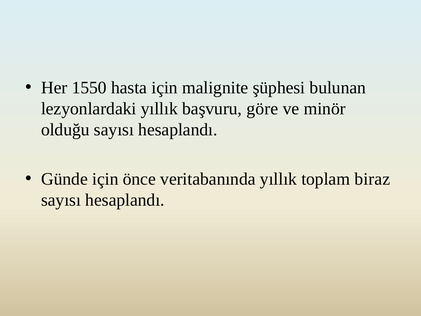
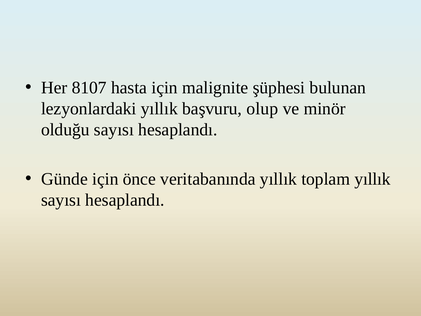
1550: 1550 -> 8107 (89, 88)
göre: göre -> olup (262, 109)
toplam biraz: biraz -> yıllık (372, 179)
